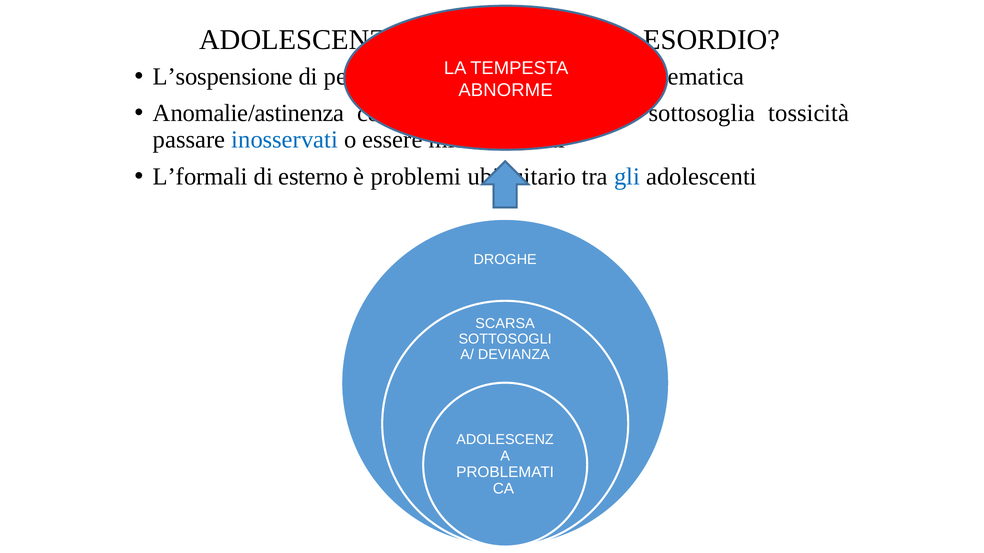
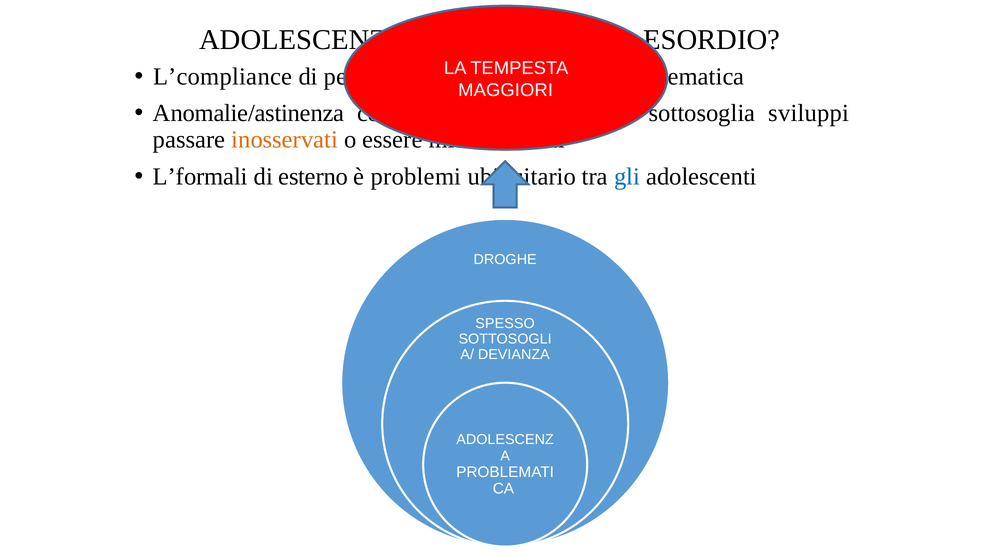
L’sospensione: L’sospensione -> L’compliance (223, 77)
ABNORME: ABNORME -> MAGGIORI (506, 90)
tossicità: tossicità -> sviluppi (809, 113)
inosservati colour: blue -> orange (285, 140)
SCARSA: SCARSA -> SPESSO (505, 324)
